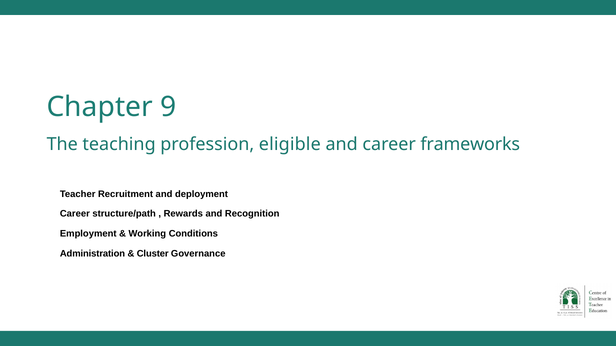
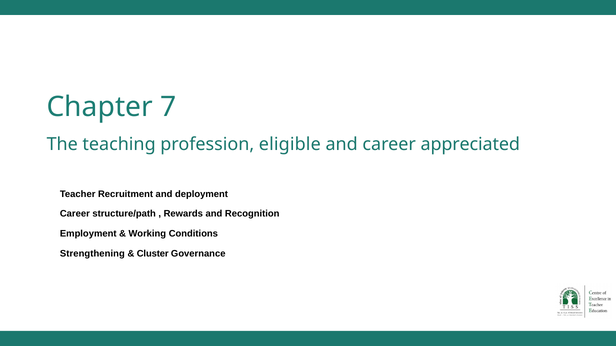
9: 9 -> 7 (168, 107)
frameworks: frameworks -> appreciated (470, 144)
Administration: Administration -> Strengthening (92, 254)
